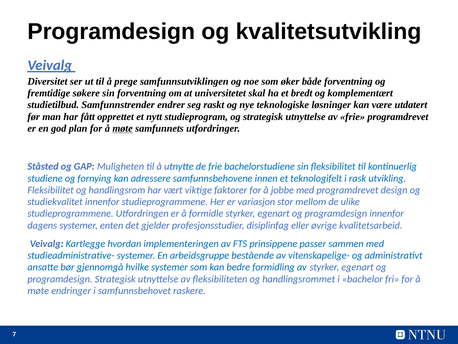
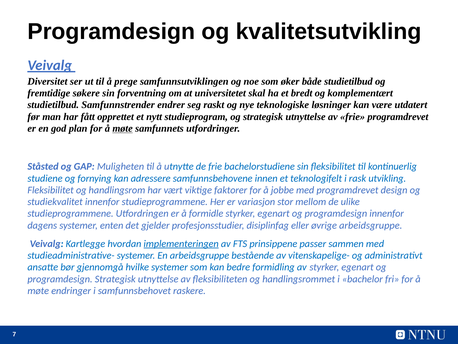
både forventning: forventning -> studietilbud (348, 81)
øvrige kvalitetsarbeid: kvalitetsarbeid -> arbeidsgruppe (371, 225)
implementeringen underline: none -> present (181, 243)
